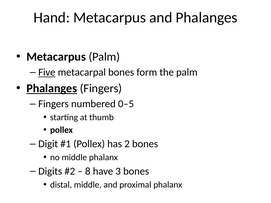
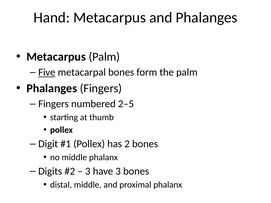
Phalanges underline: present -> none (52, 88)
0–5: 0–5 -> 2–5 (126, 104)
8: 8 -> 3 (88, 172)
